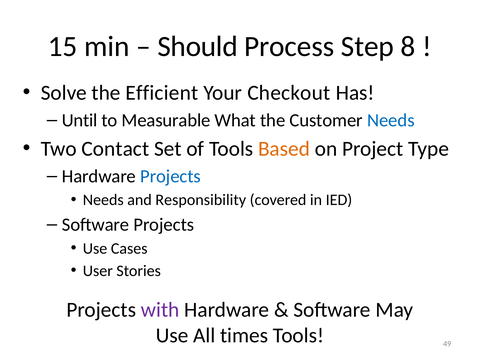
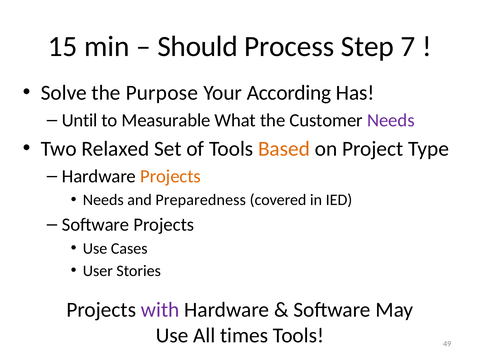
8: 8 -> 7 (408, 46)
Efficient: Efficient -> Purpose (162, 93)
Checkout: Checkout -> According (289, 93)
Needs colour: blue -> purple (391, 120)
Contact: Contact -> Relaxed (115, 149)
Projects colour: blue -> orange (171, 176)
Responsibility: Responsibility -> Preparedness (201, 200)
